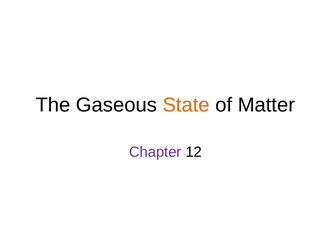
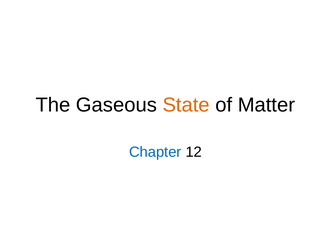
Chapter colour: purple -> blue (155, 152)
